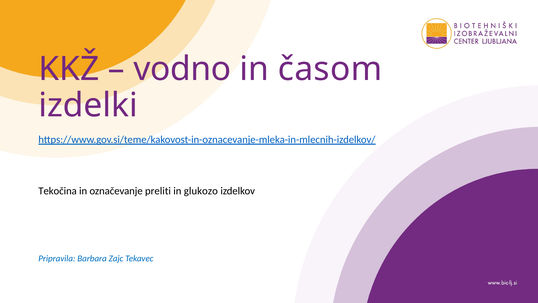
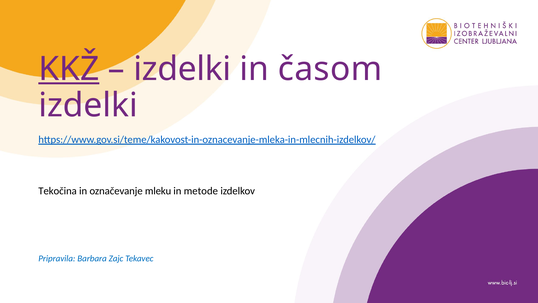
KKŽ underline: none -> present (69, 69)
vodno: vodno -> izdelki (182, 69)
preliti: preliti -> mleku (158, 191)
glukozo: glukozo -> metode (201, 191)
